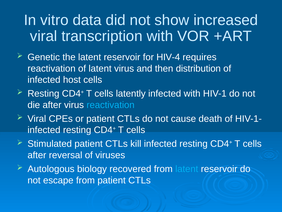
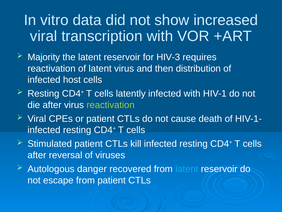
Genetic: Genetic -> Majority (44, 57)
HIV-4: HIV-4 -> HIV-3 (168, 57)
reactivation colour: light blue -> light green (111, 105)
biology: biology -> danger (92, 169)
